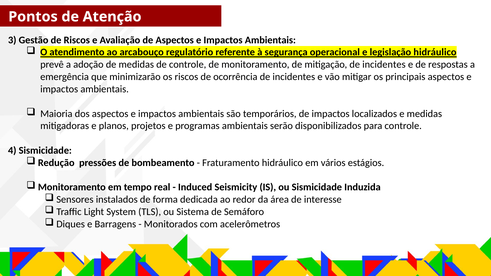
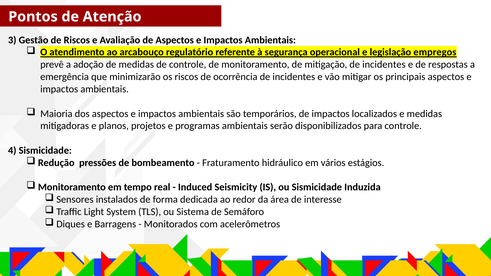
legislação hidráulico: hidráulico -> empregos (435, 52)
